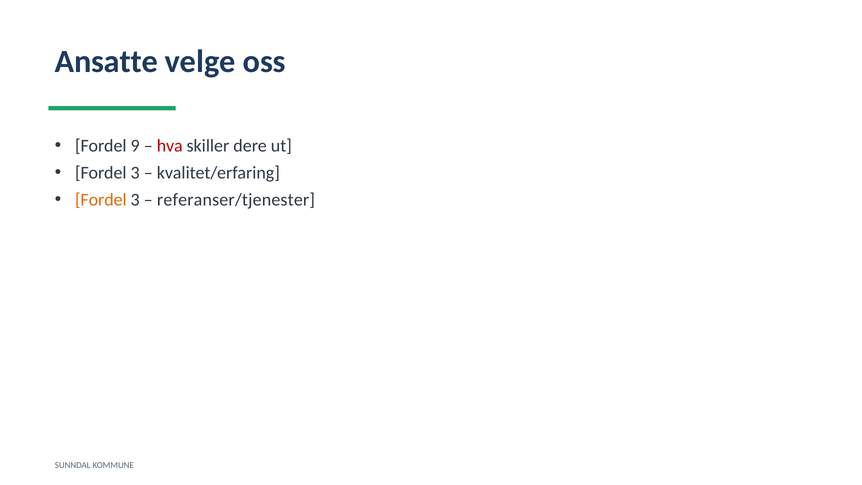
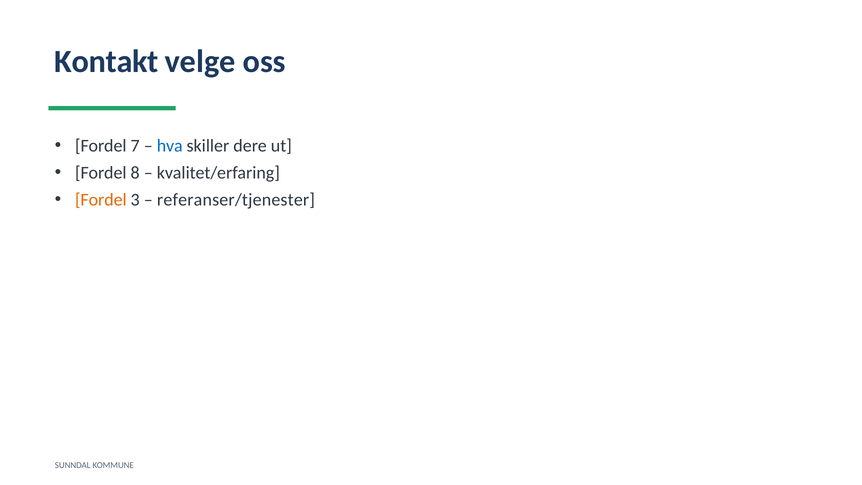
Ansatte: Ansatte -> Kontakt (106, 62)
9: 9 -> 7 (135, 146)
hva colour: red -> blue (170, 146)
3: 3 -> 8 (135, 173)
